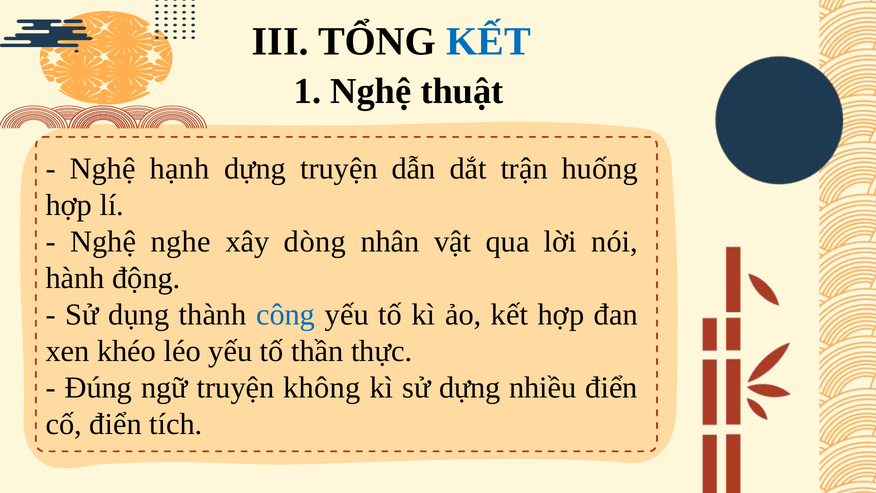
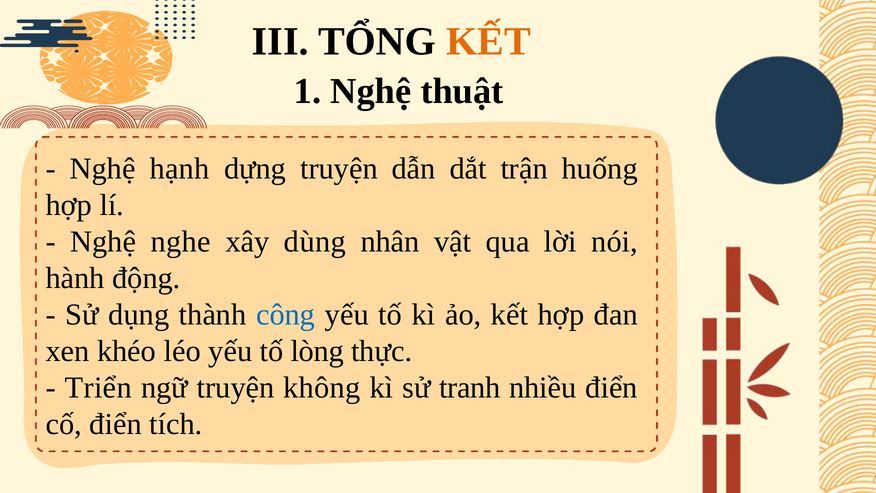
KẾT colour: blue -> orange (488, 41)
dòng: dòng -> dùng (315, 241)
thần: thần -> lòng (317, 351)
Đúng: Đúng -> Triển (98, 387)
sử dựng: dựng -> tranh (470, 387)
